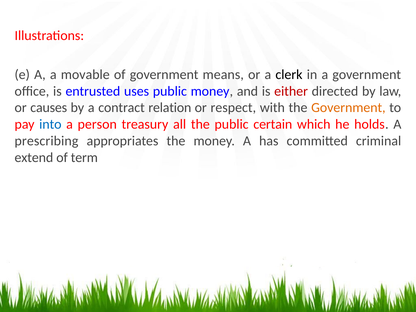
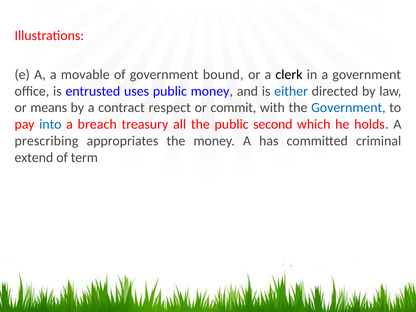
means: means -> bound (223, 74)
either colour: red -> blue (291, 91)
causes: causes -> means (49, 108)
relation: relation -> respect (170, 108)
respect: respect -> commit (233, 108)
Government colour: orange -> blue (348, 108)
person: person -> breach (97, 124)
certain: certain -> second (273, 124)
